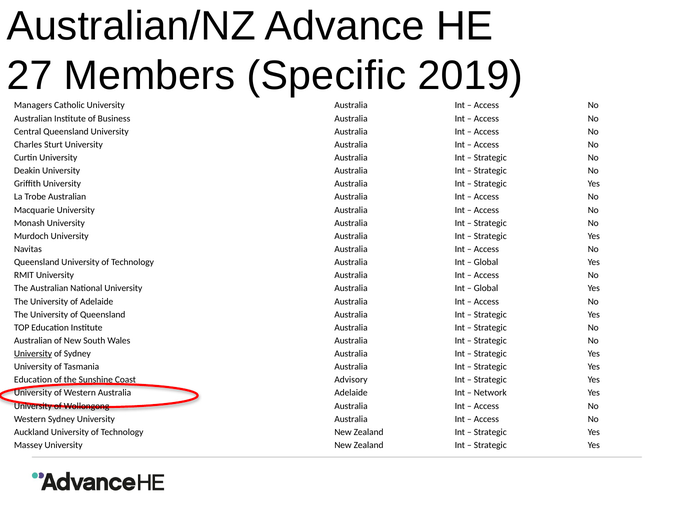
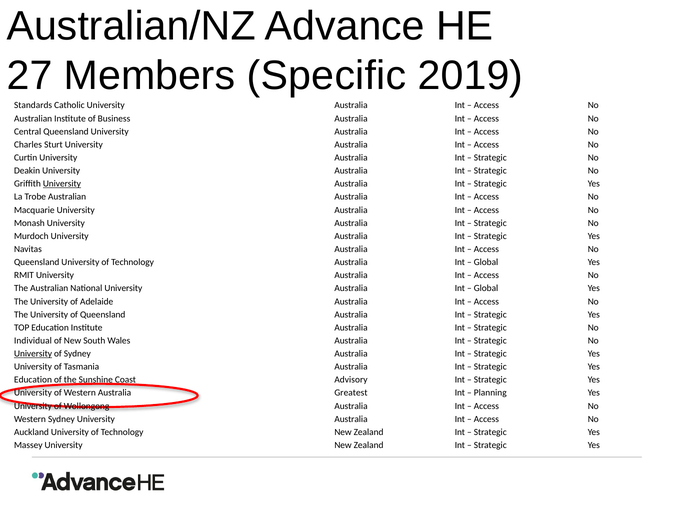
Managers: Managers -> Standards (33, 105)
University underline: none -> present (62, 184)
Australian: Australian -> Individual (33, 340)
Australia Adelaide: Adelaide -> Greatest (351, 393)
Network: Network -> Planning (490, 393)
